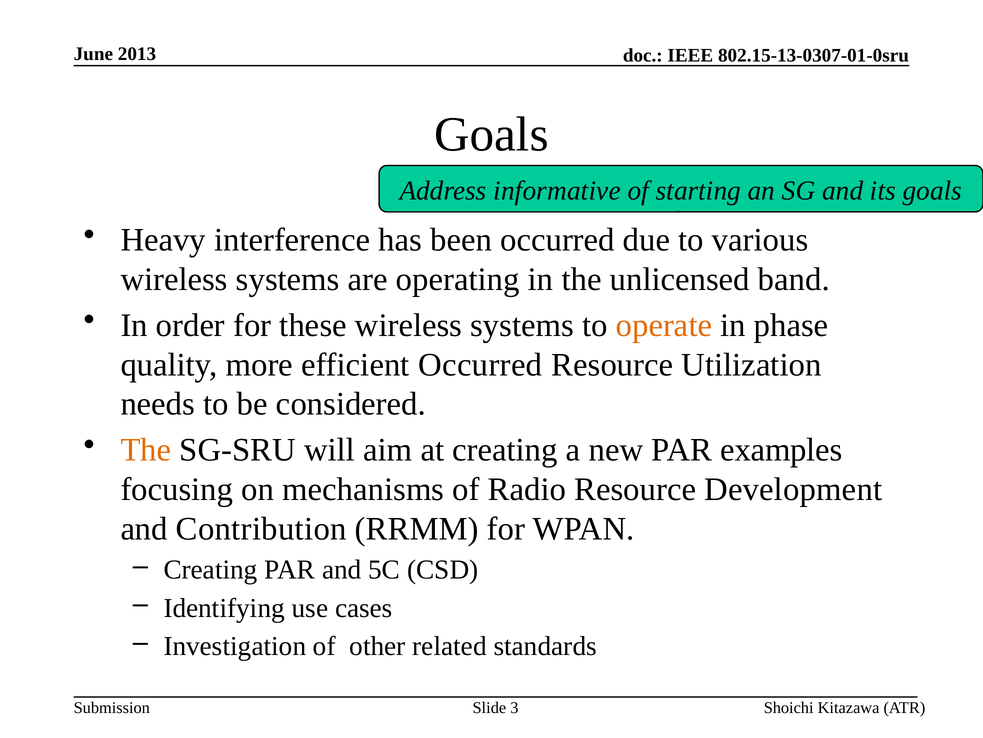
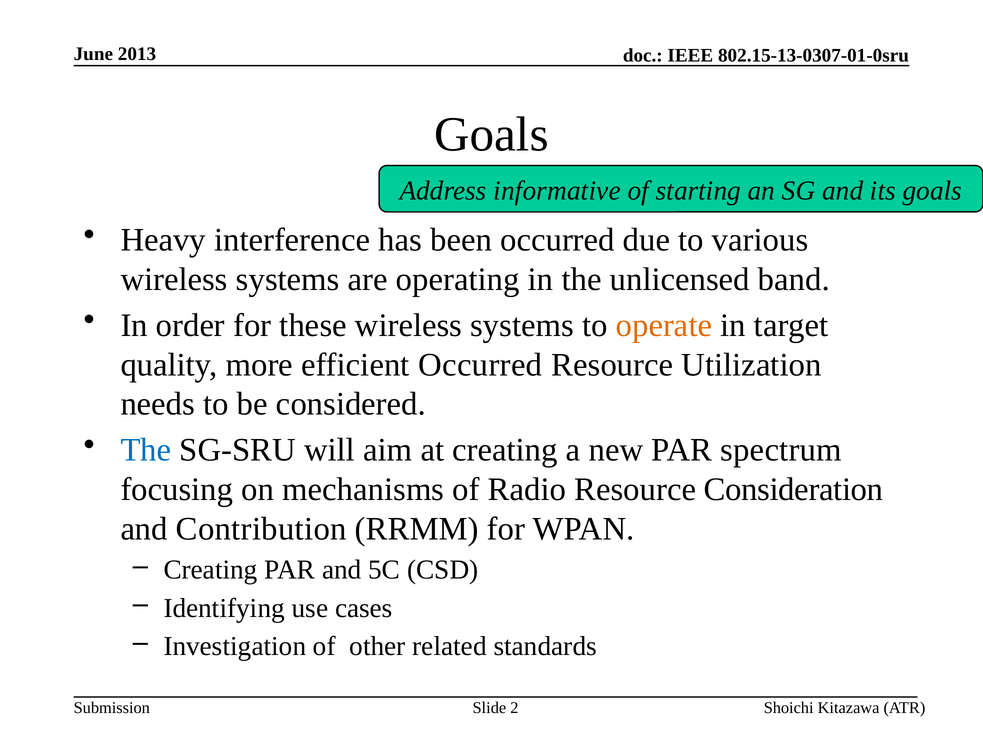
phase: phase -> target (791, 325)
The colour: orange -> blue (146, 450)
examples: examples -> spectrum (781, 450)
Development: Development -> Consideration (793, 489)
3: 3 -> 2 (514, 707)
